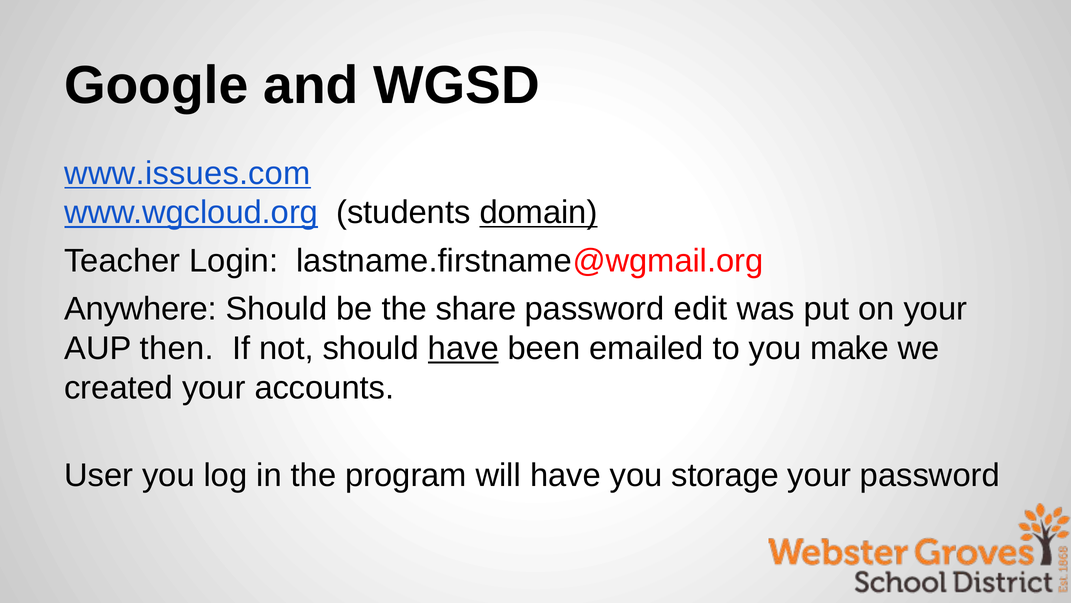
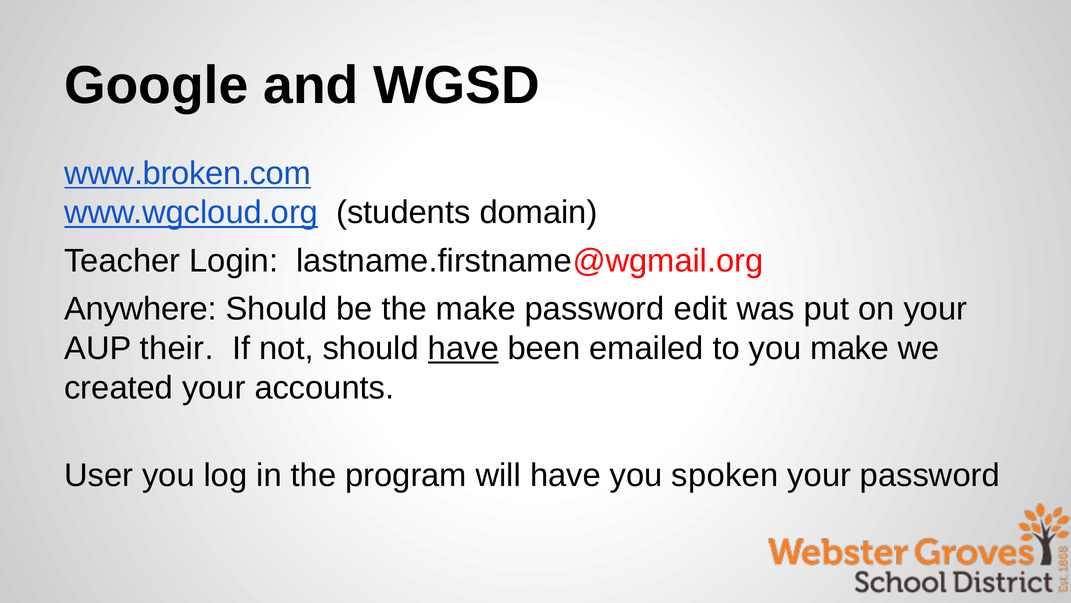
www.issues.com: www.issues.com -> www.broken.com (188, 173)
domain underline: present -> none (538, 212)
the share: share -> make (476, 309)
then: then -> their (177, 348)
storage: storage -> spoken (725, 475)
